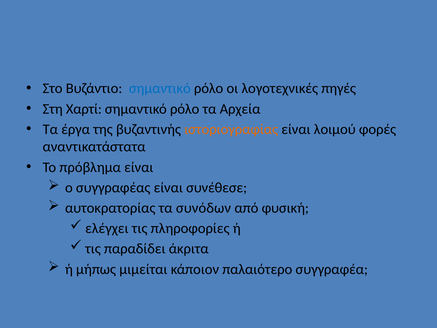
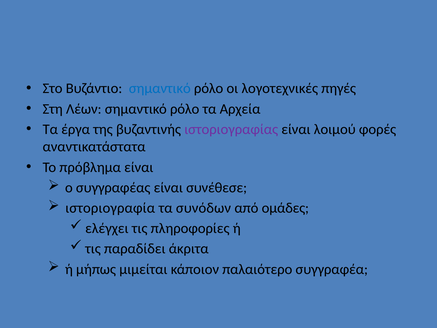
Χαρτί: Χαρτί -> Λέων (84, 109)
ιστοριογραφίας colour: orange -> purple (231, 129)
αυτοκρατορίας: αυτοκρατορίας -> ιστοριογραφία (110, 208)
φυσική: φυσική -> ομάδες (285, 208)
